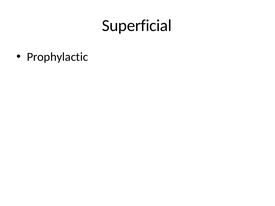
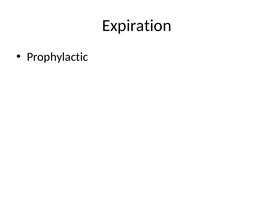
Superficial: Superficial -> Expiration (137, 26)
